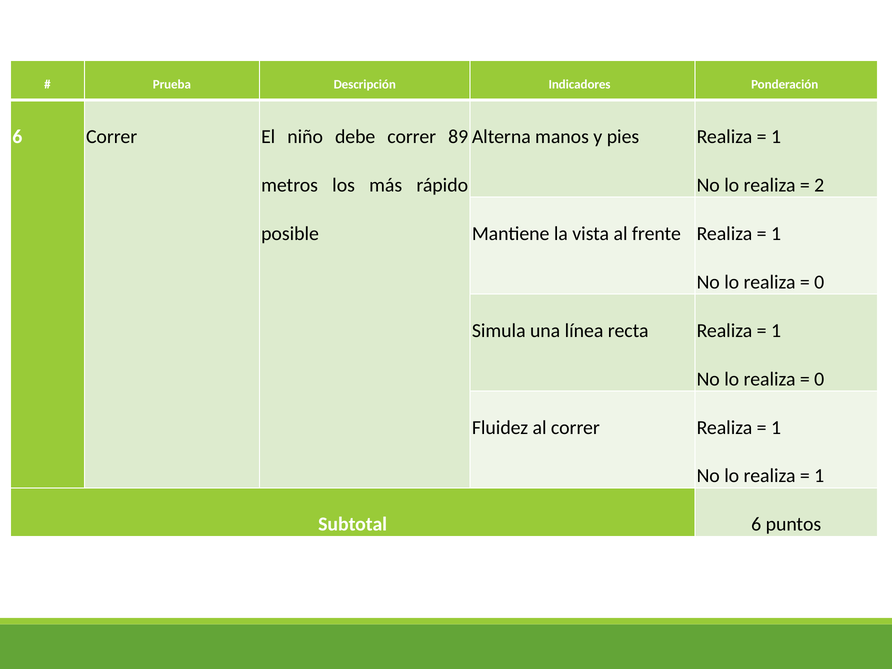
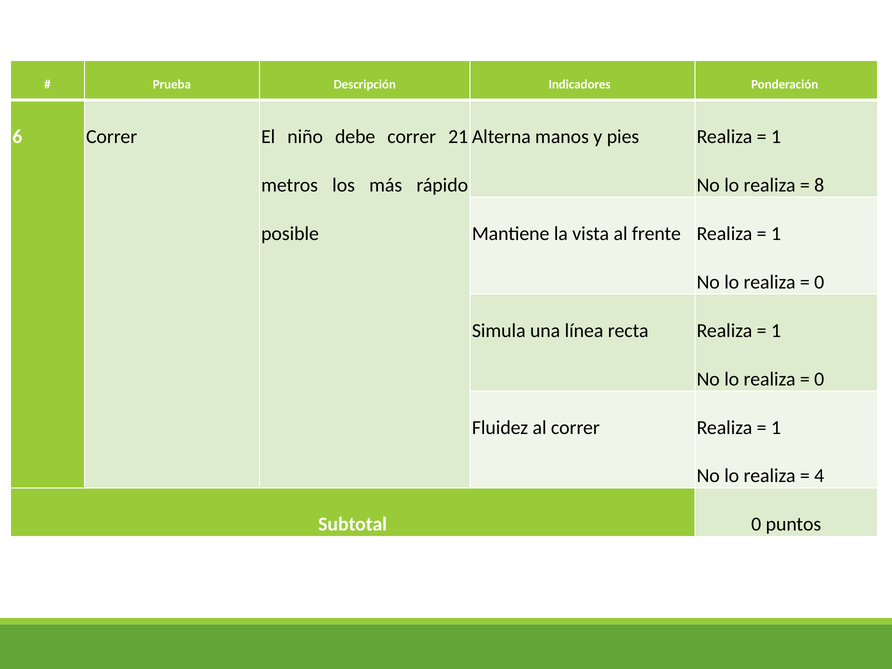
89: 89 -> 21 (458, 137)
2: 2 -> 8 (819, 185)
1: 1 -> 4 (819, 476)
Subtotal 6: 6 -> 0 (756, 524)
